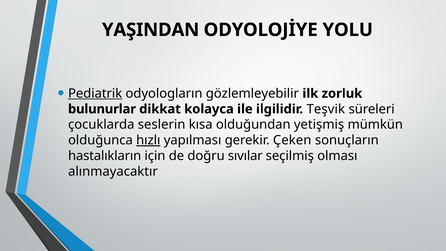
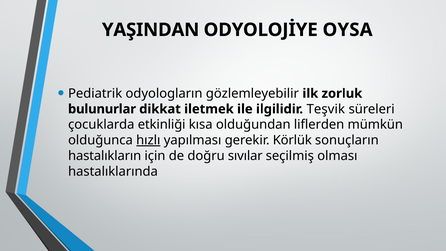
YOLU: YOLU -> OYSA (348, 30)
Pediatrik underline: present -> none (95, 93)
kolayca: kolayca -> iletmek (209, 109)
seslerin: seslerin -> etkinliği (162, 125)
yetişmiş: yetişmiş -> liflerden (319, 125)
Çeken: Çeken -> Körlük (292, 140)
alınmayacaktır: alınmayacaktır -> hastalıklarında (113, 171)
